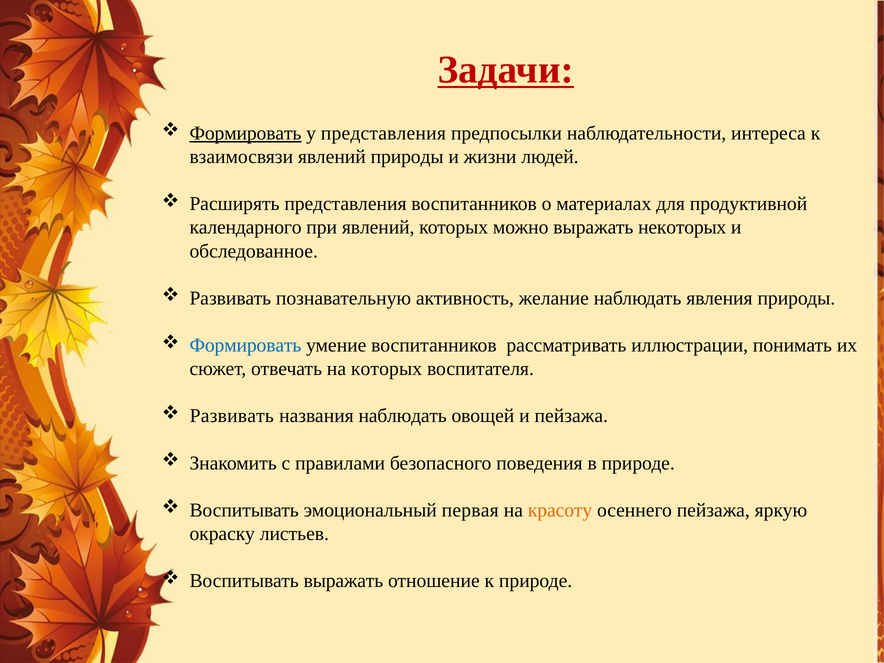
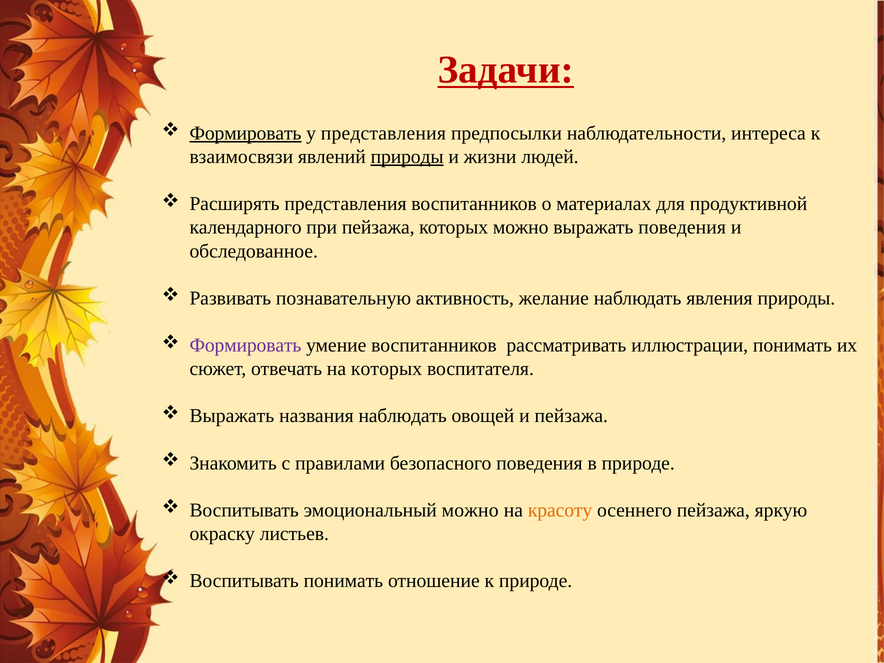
природы underline: none -> present (407, 157)
при явлений: явлений -> пейзажа (378, 227)
выражать некоторых: некоторых -> поведения (682, 227)
Формировать colour: blue -> purple (245, 345)
Развивать: Развивать -> Выражать (232, 416)
эмоциональный первая: первая -> можно (470, 510)
Воспитывать выражать: выражать -> понимать (343, 581)
